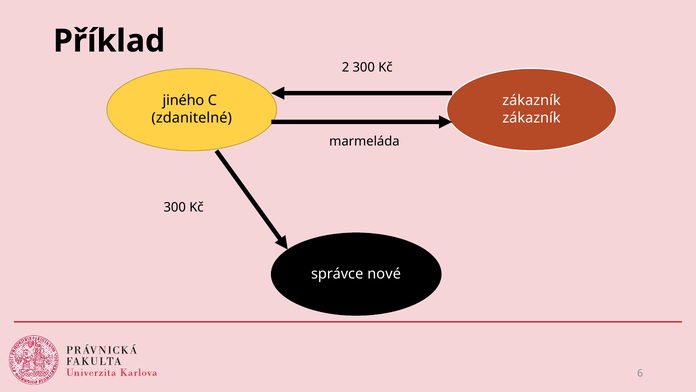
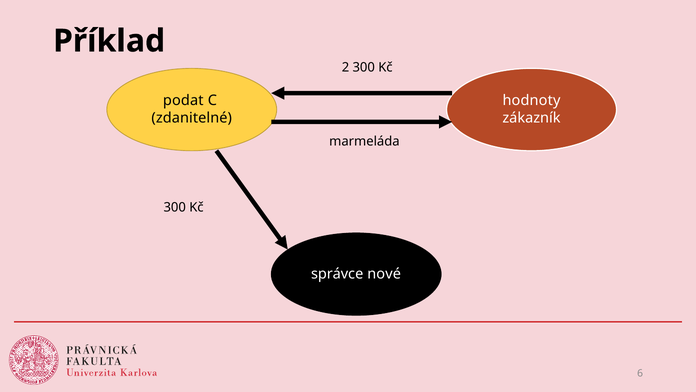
jiného: jiného -> podat (183, 100)
zákazník: zákazník -> hodnoty (531, 100)
